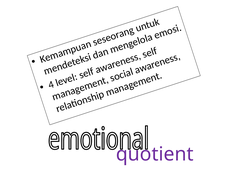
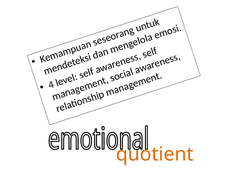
quotient colour: purple -> orange (155, 154)
